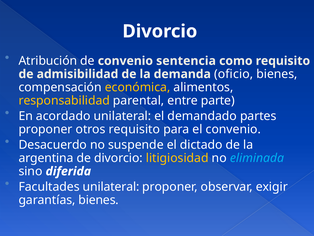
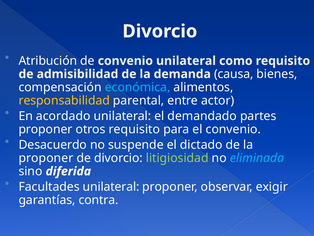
convenio sentencia: sentencia -> unilateral (186, 61)
oficio: oficio -> causa (234, 74)
económica colour: yellow -> light blue (138, 87)
parte: parte -> actor (218, 100)
argentina: argentina -> proponer (46, 158)
litigiosidad colour: yellow -> light green (177, 158)
garantías bienes: bienes -> contra (99, 200)
